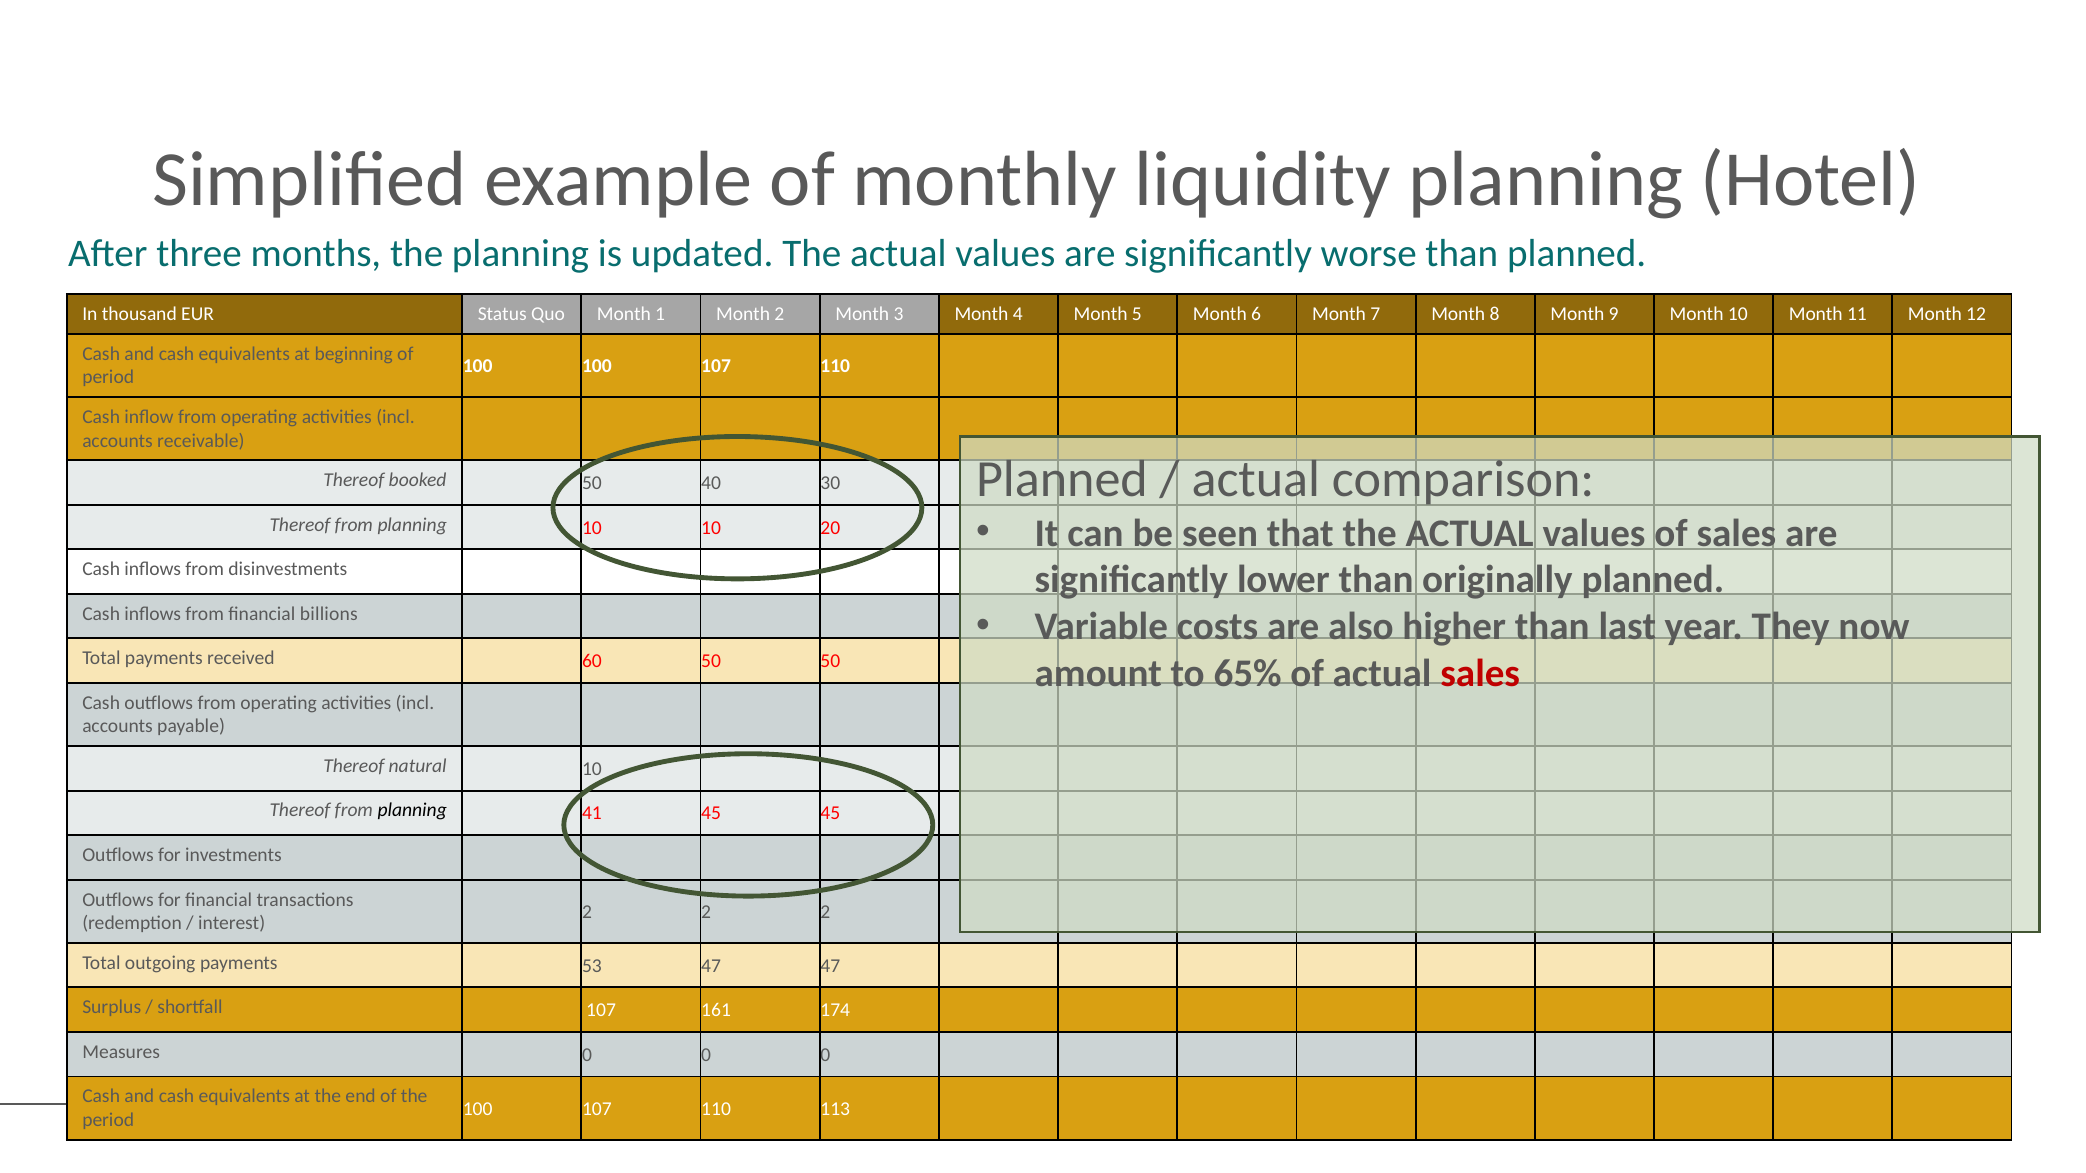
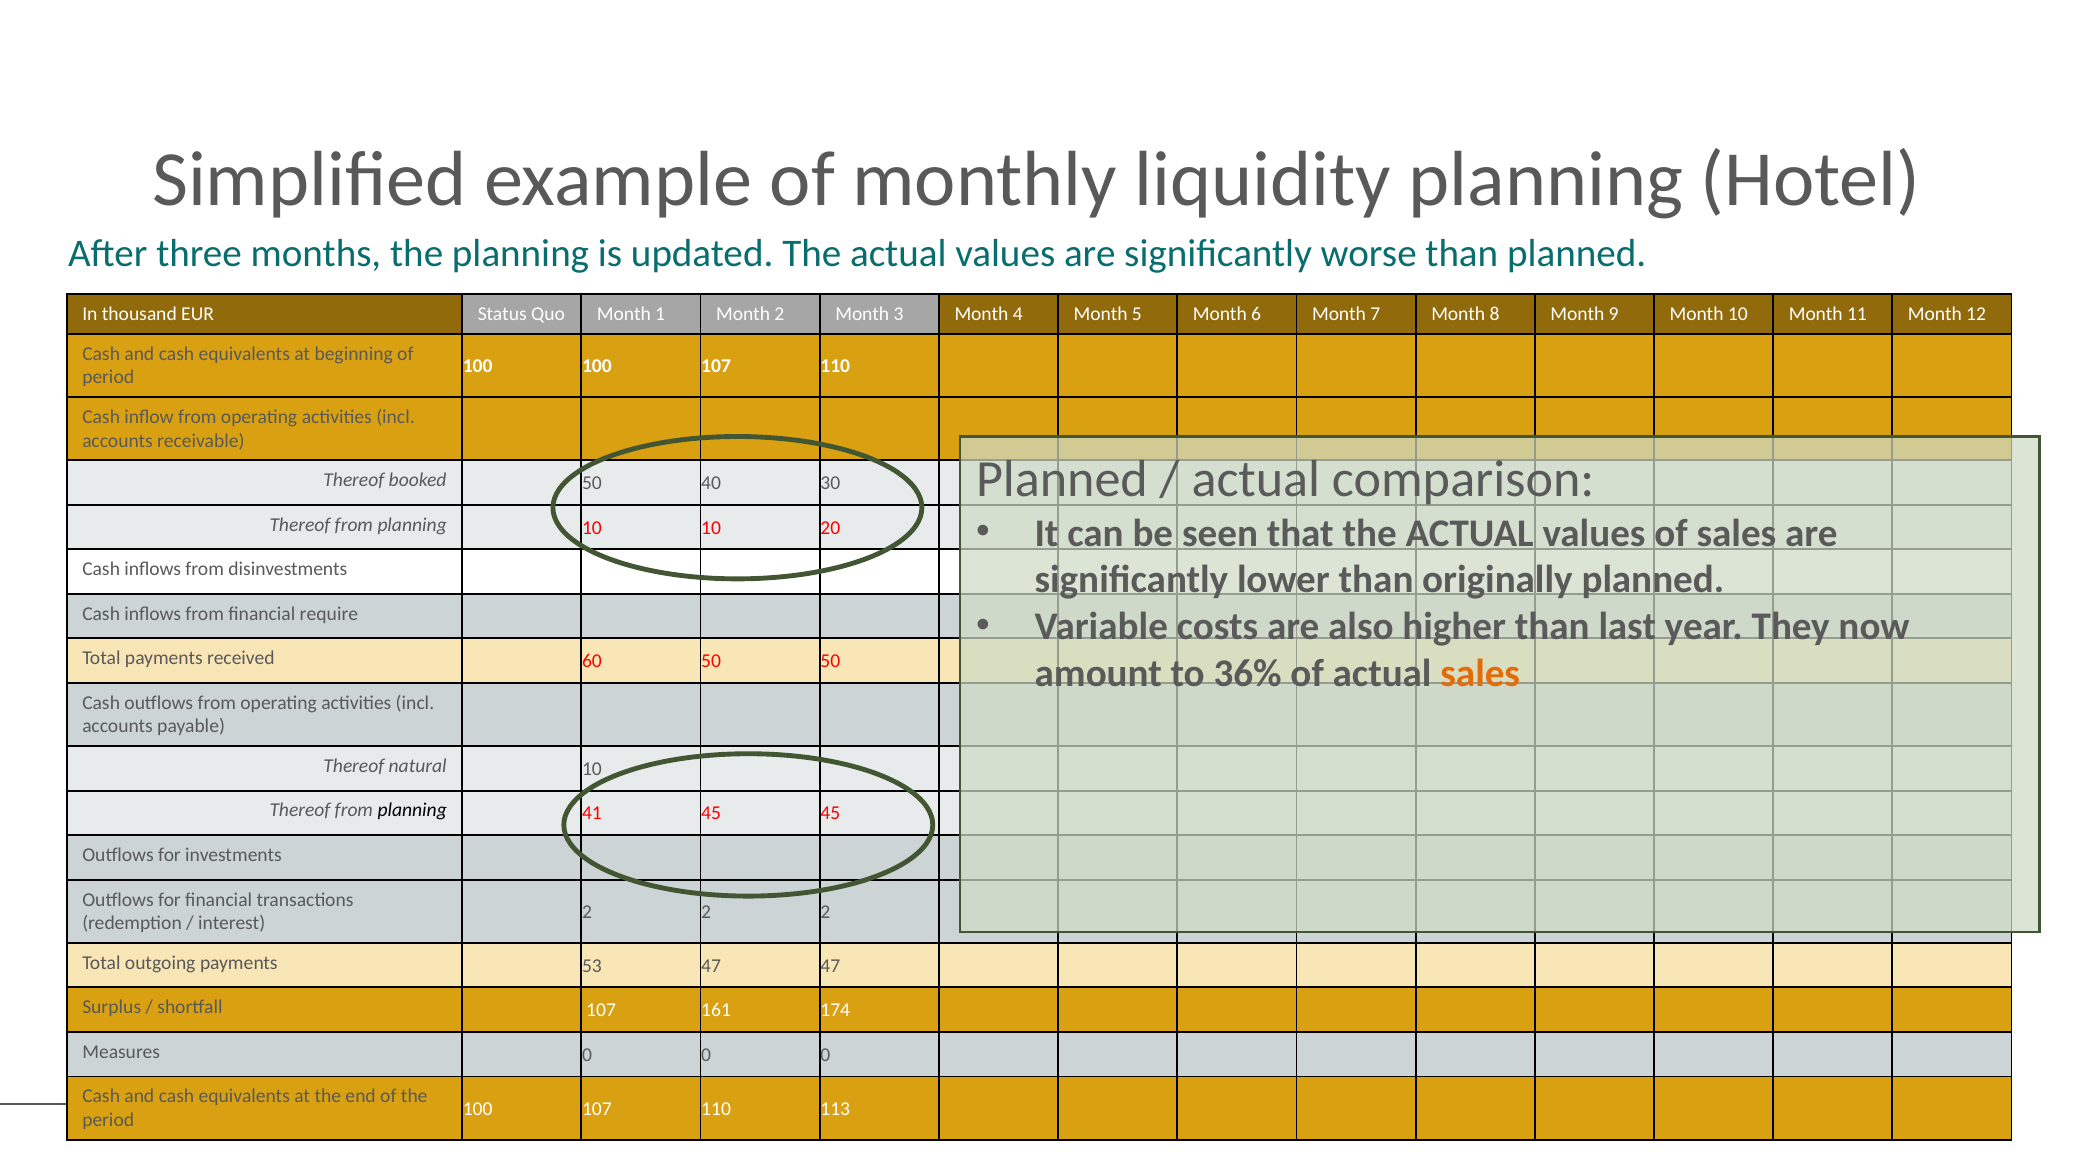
billions: billions -> require (329, 614)
65%: 65% -> 36% (1248, 674)
sales colour: red -> orange (1480, 674)
